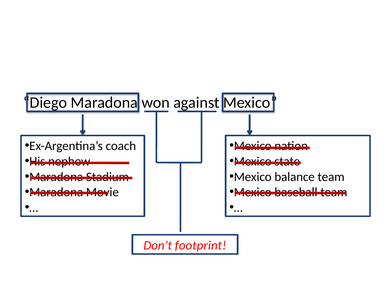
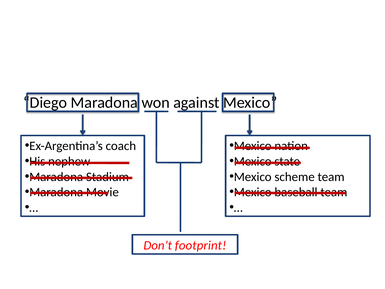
balance: balance -> scheme (295, 177)
